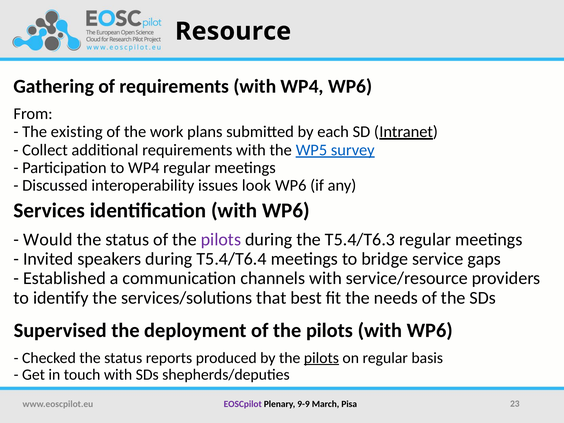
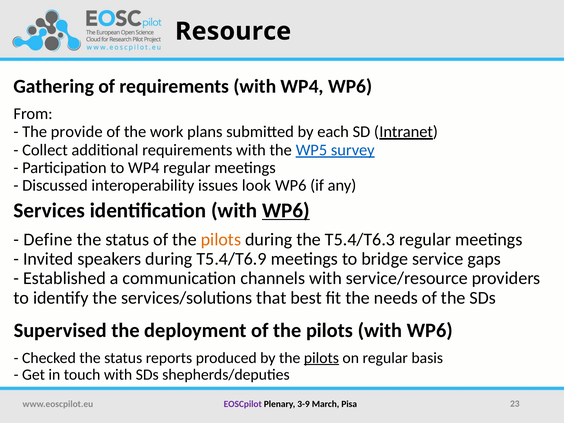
existing: existing -> provide (77, 132)
WP6 underline: none -> present (286, 210)
Would: Would -> Define (48, 239)
pilots colour: purple -> orange (221, 239)
T5.4/T6.4: T5.4/T6.4 -> T5.4/T6.9 (232, 259)
9-9: 9-9 -> 3-9 (303, 404)
